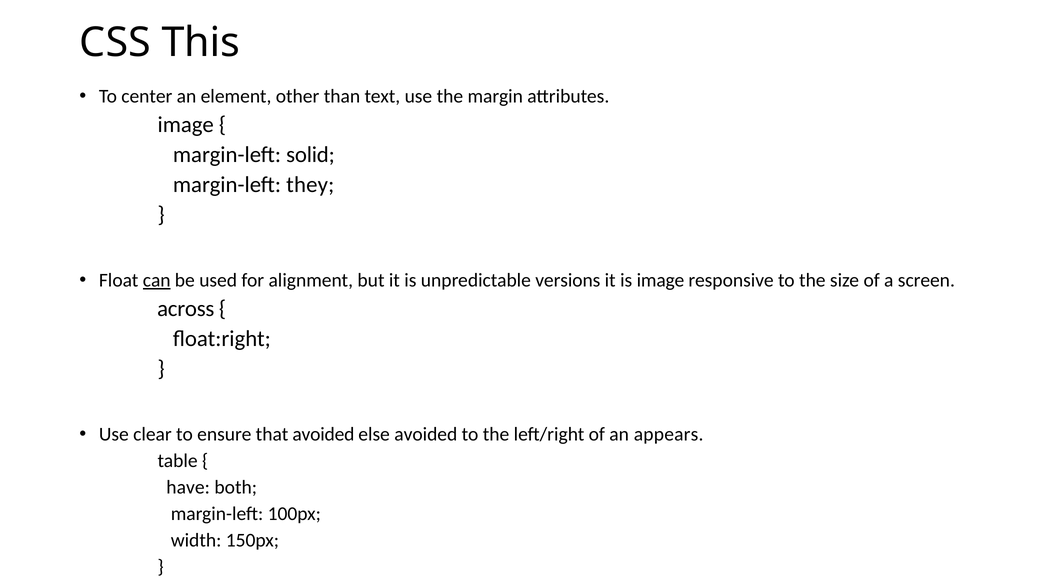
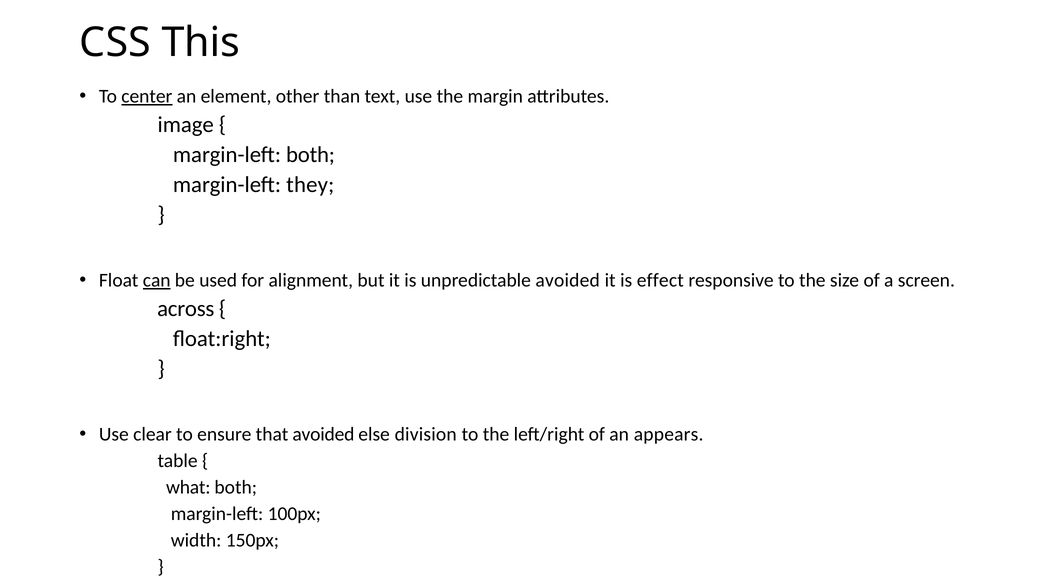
center underline: none -> present (147, 96)
margin-left solid: solid -> both (310, 155)
unpredictable versions: versions -> avoided (568, 280)
is image: image -> effect (660, 280)
else avoided: avoided -> division (426, 434)
have: have -> what (188, 488)
